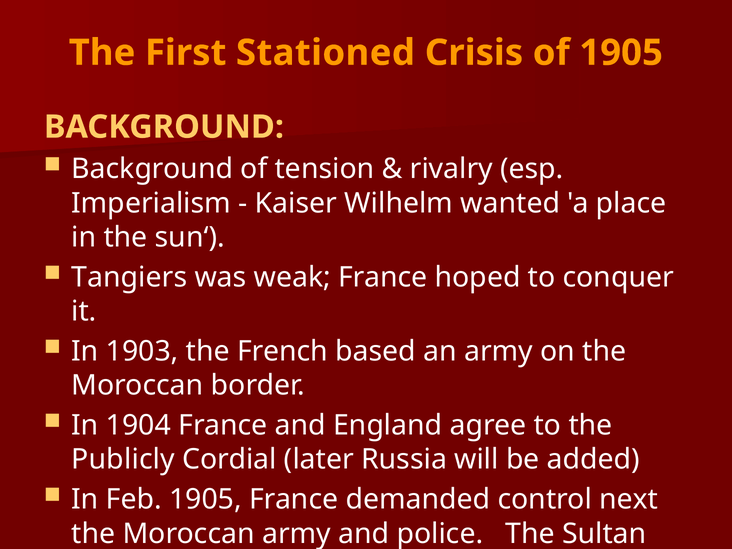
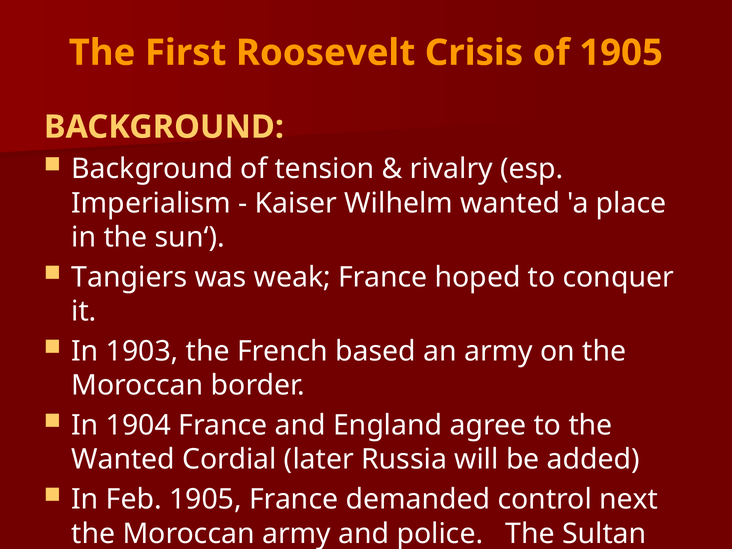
Stationed: Stationed -> Roosevelt (326, 53)
Publicly: Publicly -> Wanted (123, 460)
